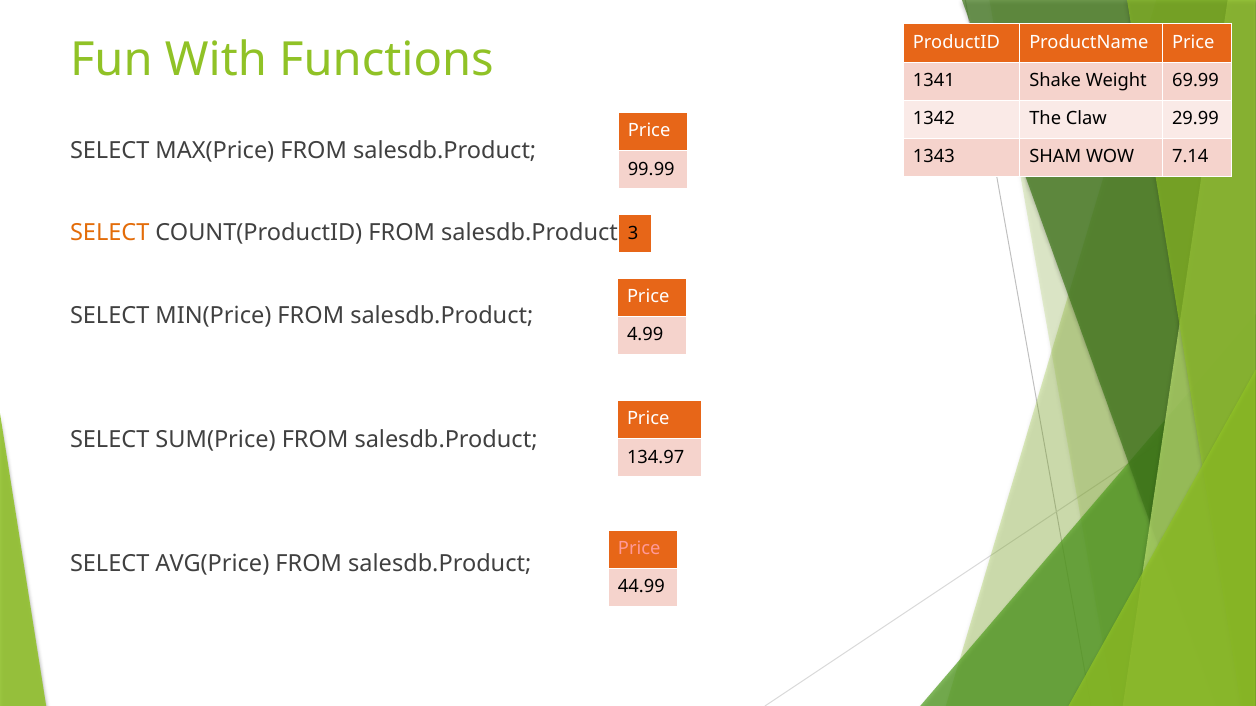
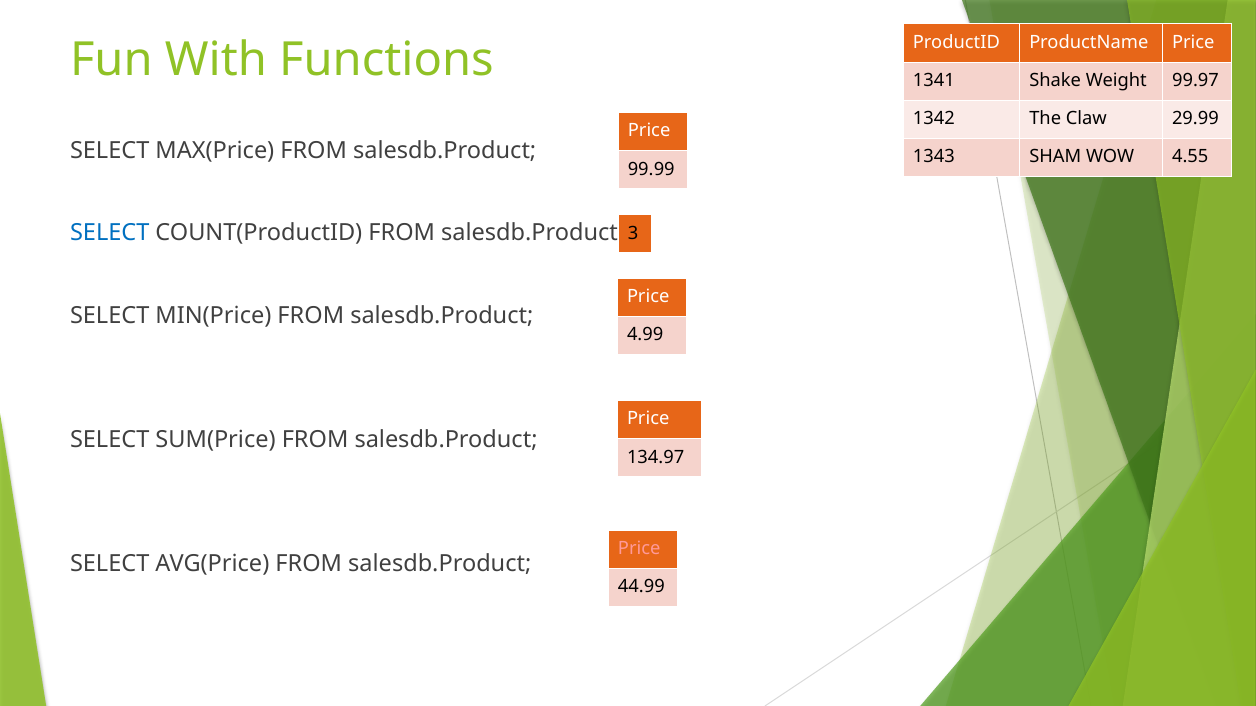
69.99: 69.99 -> 99.97 (1195, 80)
7.14: 7.14 -> 4.55 (1190, 157)
SELECT colour: orange -> blue (110, 233)
